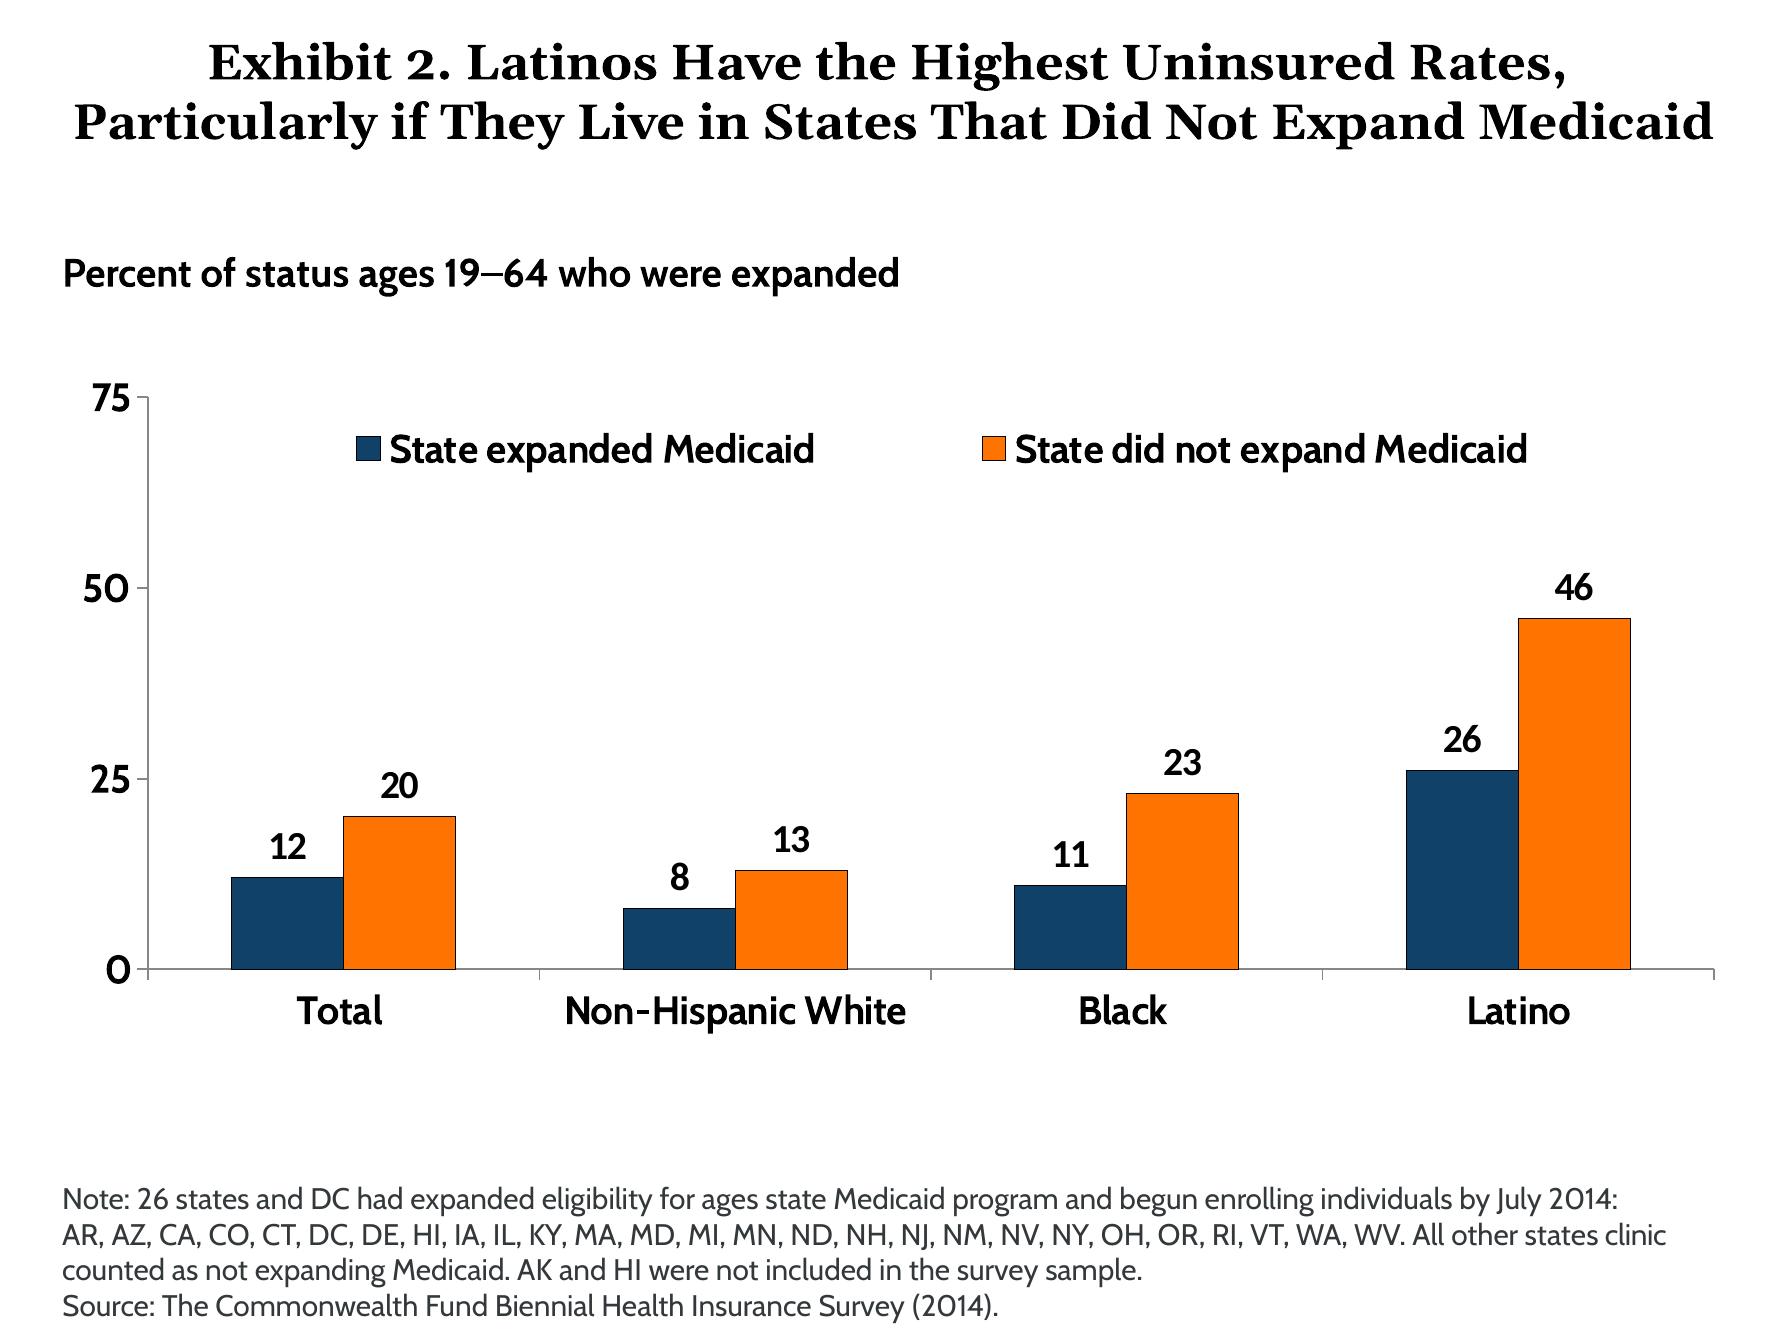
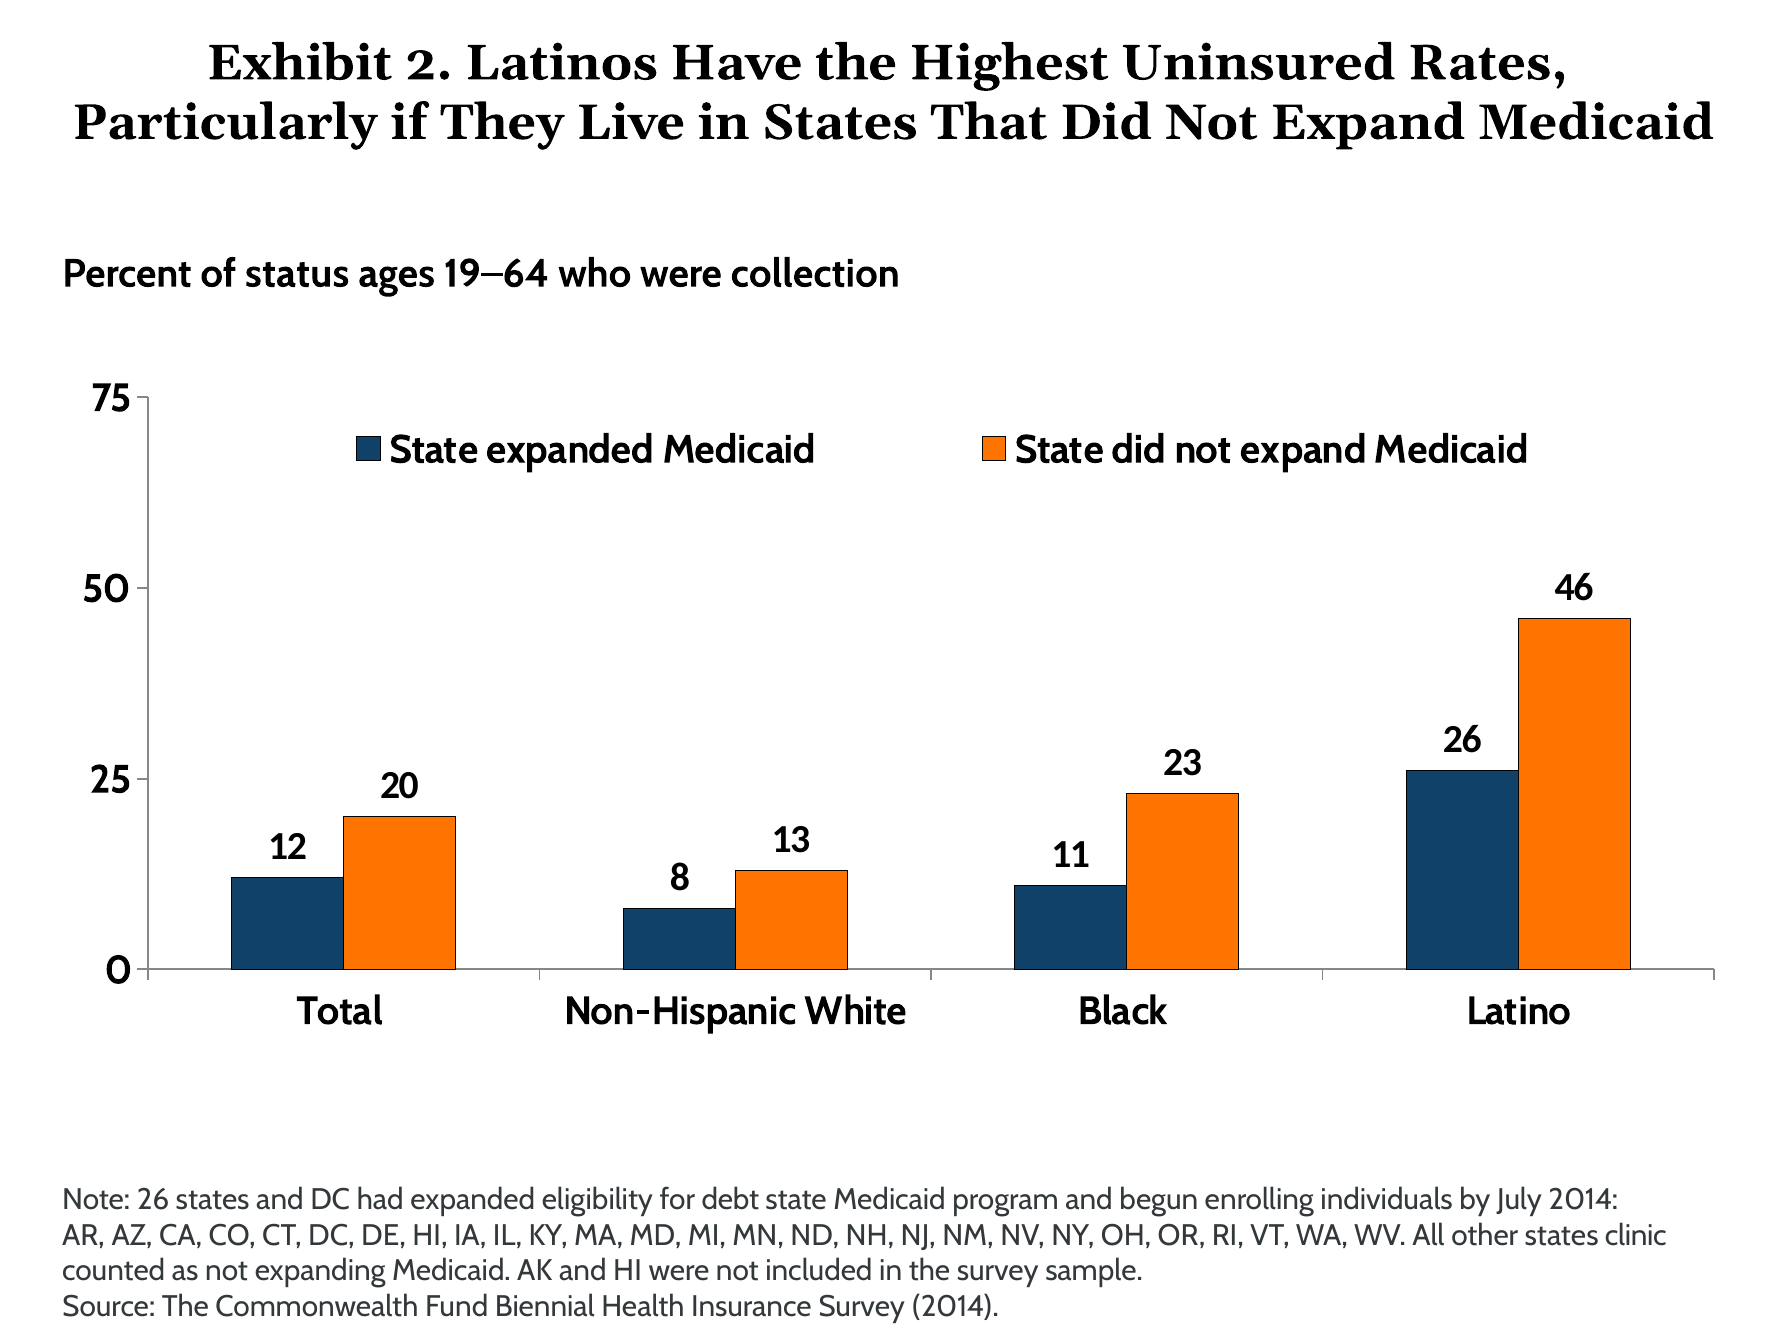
were expanded: expanded -> collection (815, 274)
for ages: ages -> debt (730, 1199)
